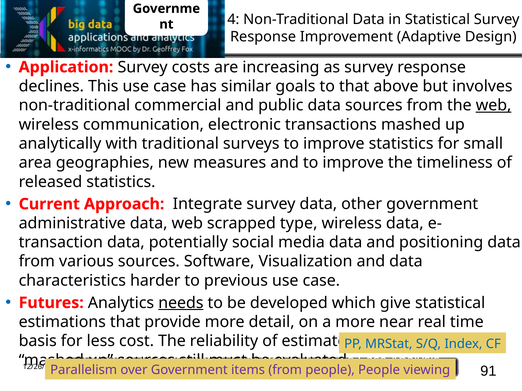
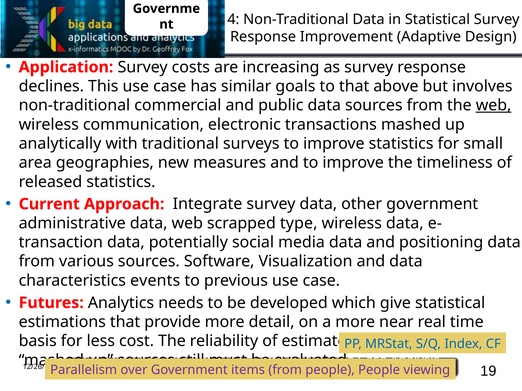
harder: harder -> events (155, 281)
needs underline: present -> none (181, 303)
91: 91 -> 19 (488, 371)
